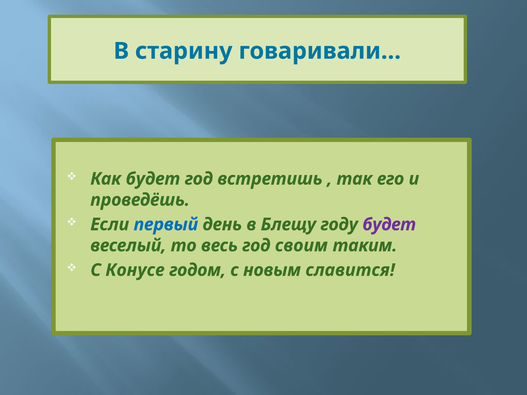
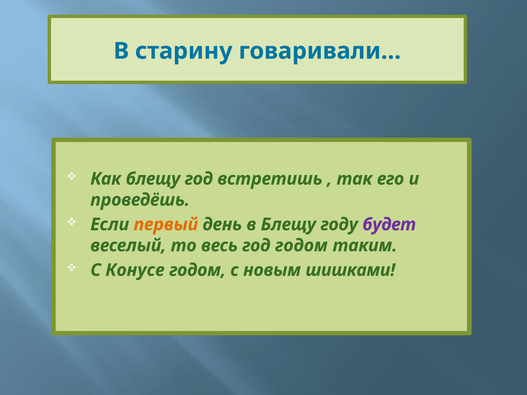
Как будет: будет -> блещу (153, 179)
первый colour: blue -> orange (166, 225)
год своим: своим -> годом (301, 246)
славится: славится -> шишками (350, 270)
